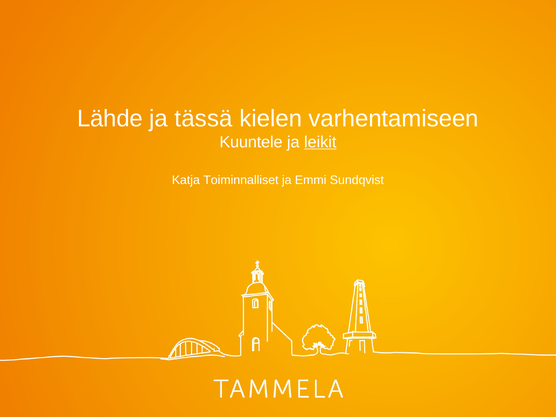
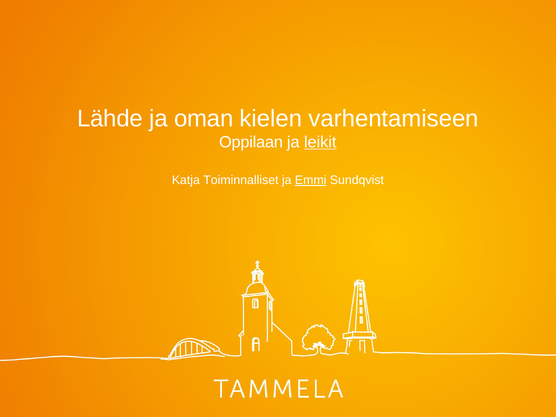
tässä: tässä -> oman (204, 118)
Kuuntele: Kuuntele -> Oppilaan (251, 142)
Emmi underline: none -> present (311, 180)
